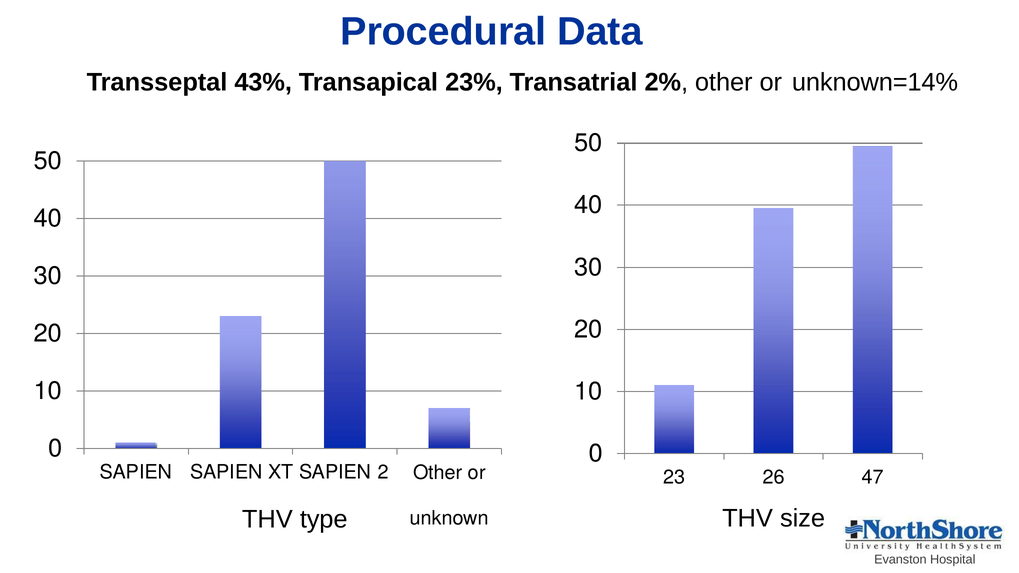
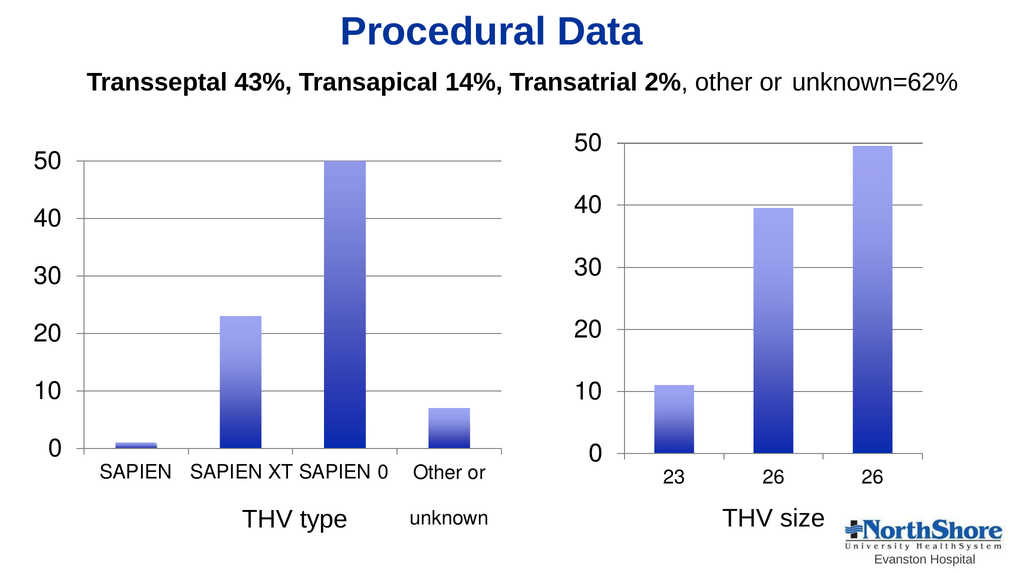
23%: 23% -> 14% (474, 83)
unknown=14%: unknown=14% -> unknown=62% (875, 83)
SAPIEN 2: 2 -> 0 (384, 472)
23 47: 47 -> 26 (873, 477)
